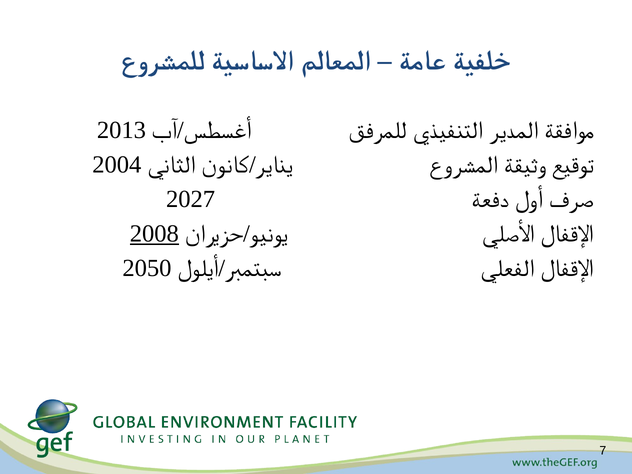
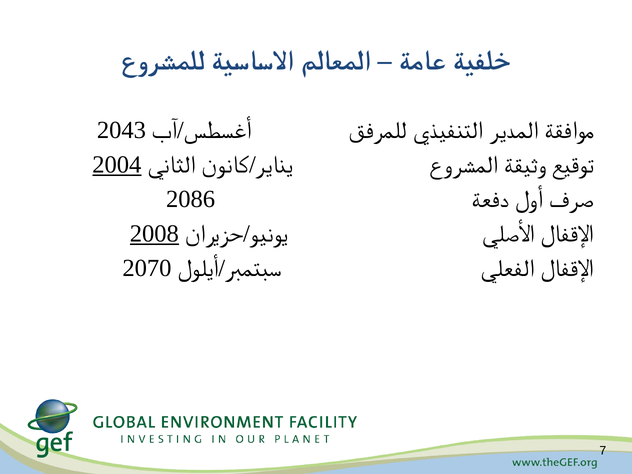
2013: 2013 -> 2043 (121, 130)
2004 underline: none -> present (117, 165)
2027: 2027 -> 2086 (191, 199)
2050: 2050 -> 2070 (147, 268)
